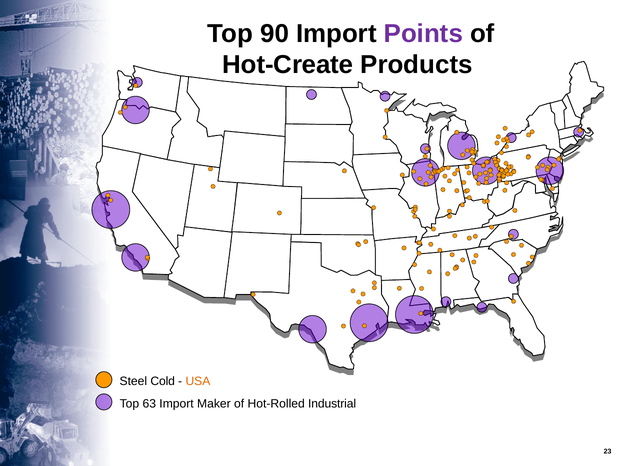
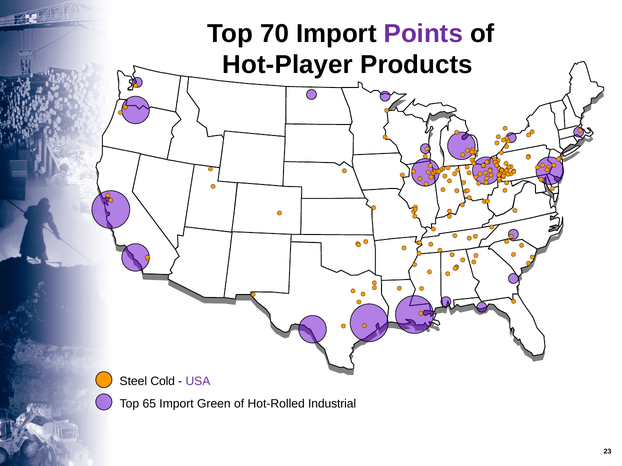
90: 90 -> 70 (275, 34)
Hot-Create: Hot-Create -> Hot-Player (288, 65)
USA colour: orange -> purple (198, 382)
63: 63 -> 65 (149, 404)
Maker: Maker -> Green (214, 404)
